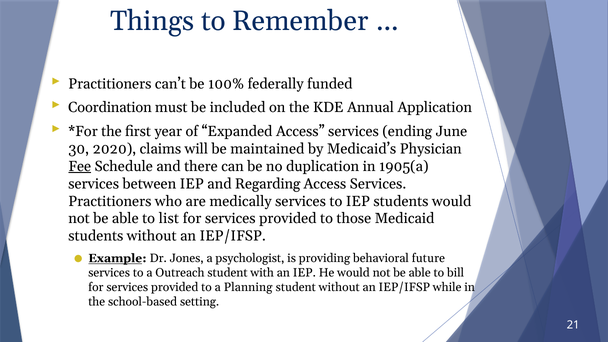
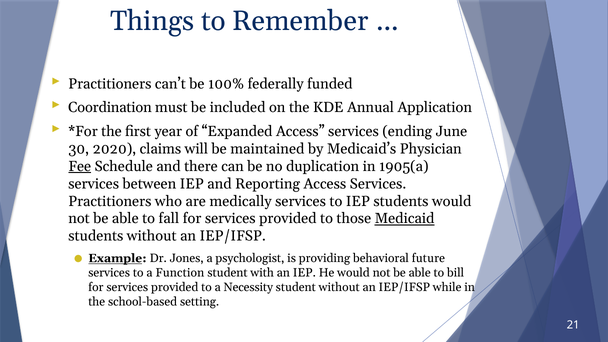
Regarding: Regarding -> Reporting (268, 184)
list: list -> fall (169, 219)
Medicaid underline: none -> present (405, 219)
Outreach: Outreach -> Function (180, 273)
Planning: Planning -> Necessity (248, 287)
